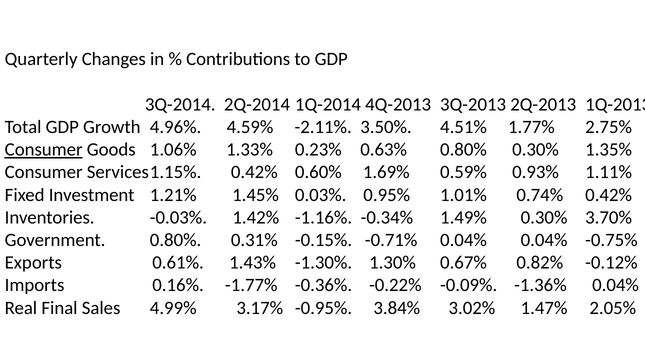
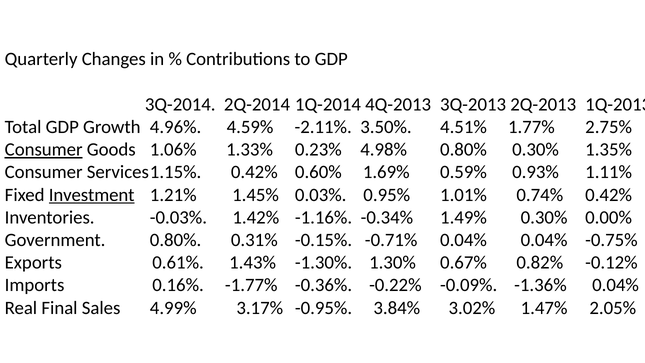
0.63%: 0.63% -> 4.98% (384, 150)
Investment underline: none -> present (92, 195)
3.70%: 3.70% -> 0.00% (609, 217)
